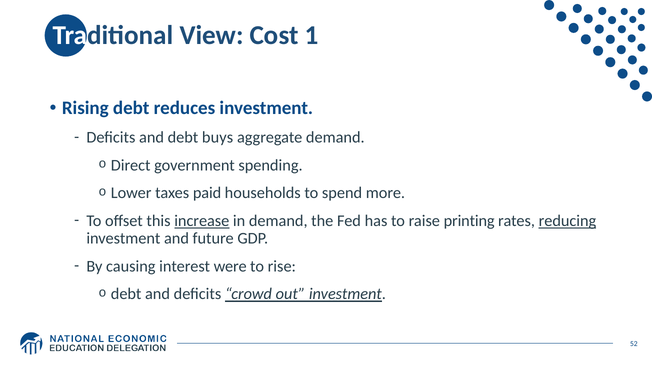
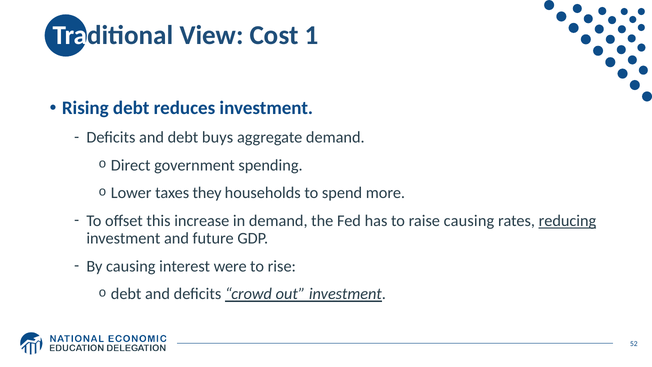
paid: paid -> they (207, 193)
increase underline: present -> none (202, 221)
raise printing: printing -> causing (469, 221)
